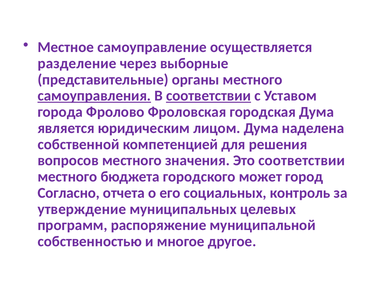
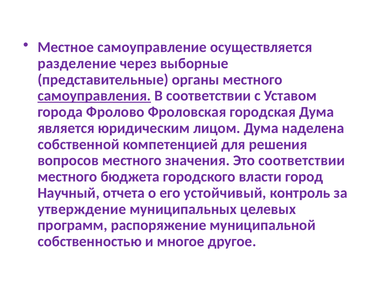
соответствии underline: present -> none (208, 96)
может: может -> власти (260, 177)
Согласно: Согласно -> Научный (69, 193)
социальных: социальных -> устойчивый (225, 193)
